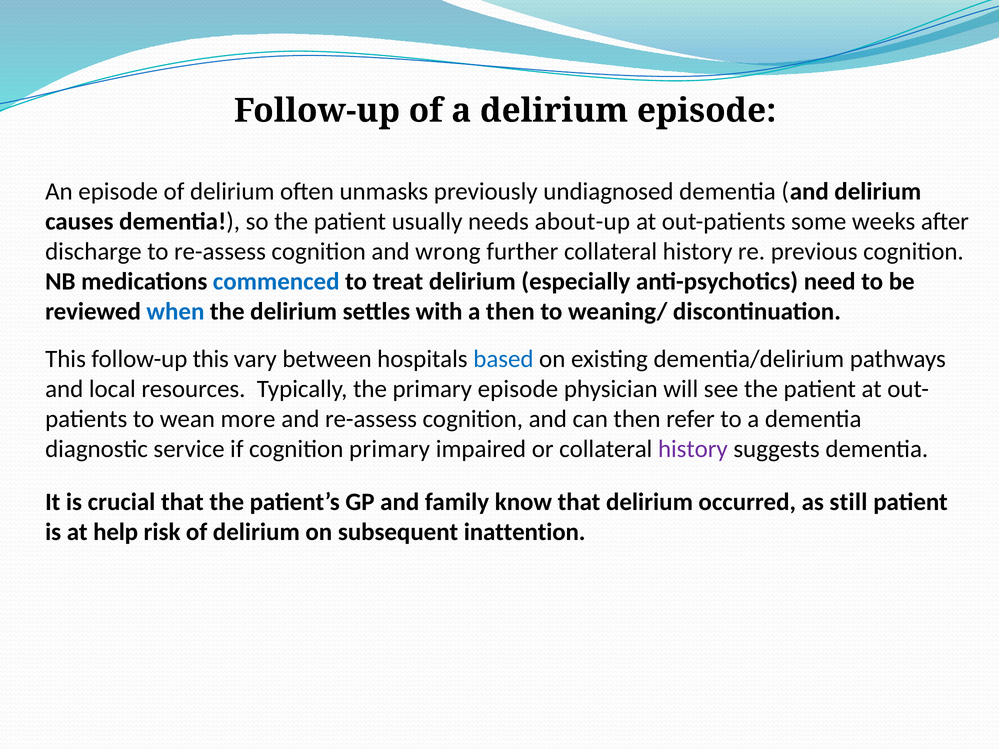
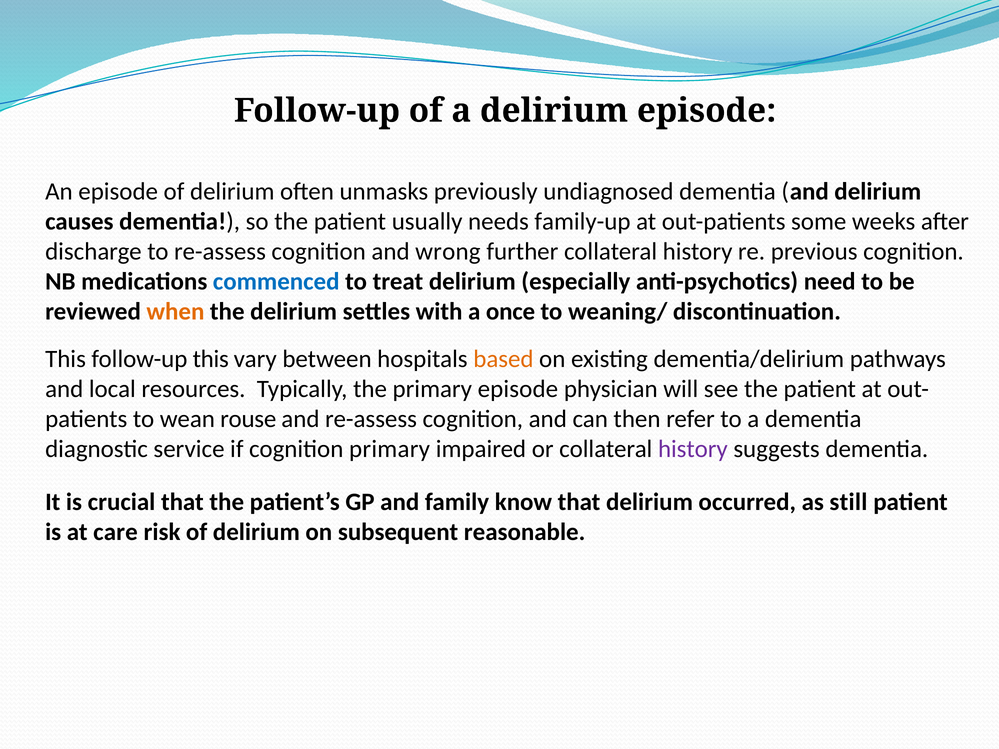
about-up: about-up -> family-up (583, 222)
when colour: blue -> orange (175, 312)
a then: then -> once (511, 312)
based colour: blue -> orange (503, 359)
more: more -> rouse (248, 419)
help: help -> care (115, 532)
inattention: inattention -> reasonable (525, 532)
